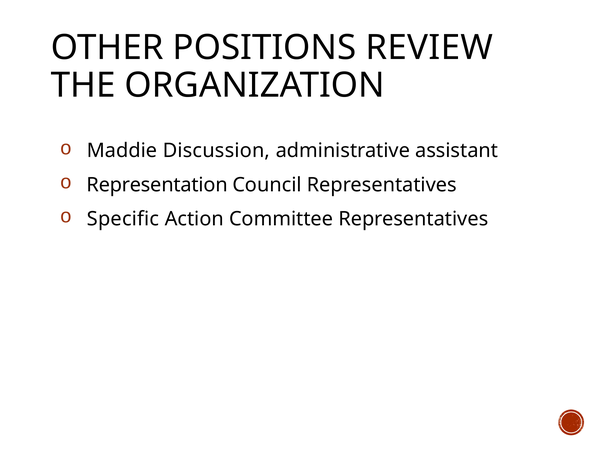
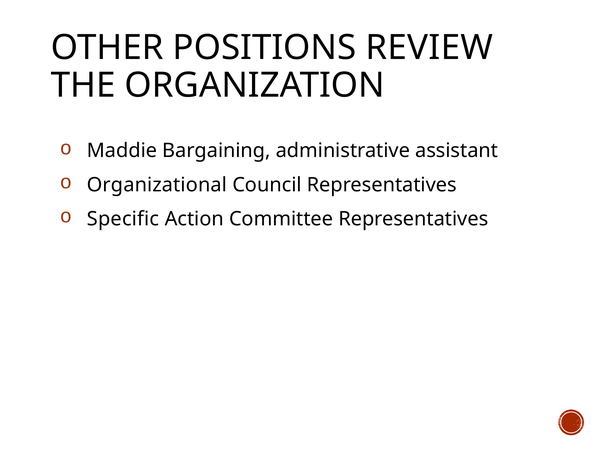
Discussion: Discussion -> Bargaining (216, 151)
Representation: Representation -> Organizational (157, 185)
